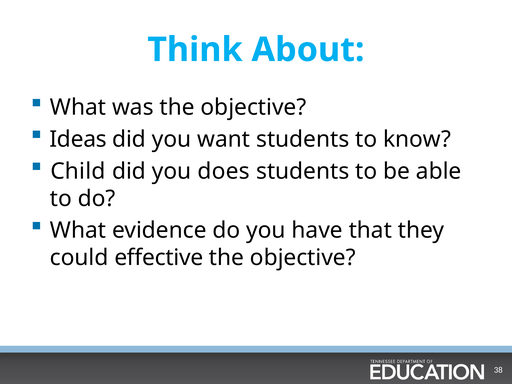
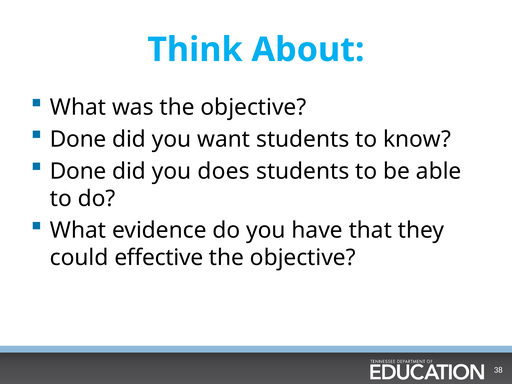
Ideas: Ideas -> Done (78, 139)
Child: Child -> Done (78, 171)
